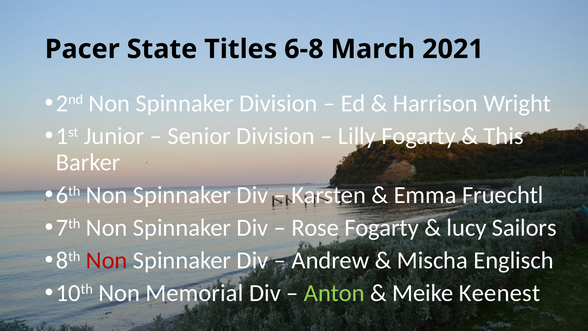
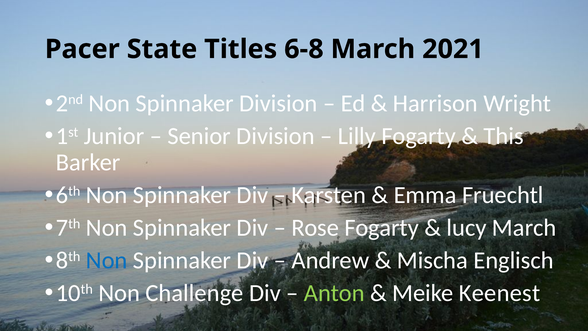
lucy Sailors: Sailors -> March (524, 228)
Non colour: red -> blue (107, 260)
Memorial: Memorial -> Challenge (194, 293)
